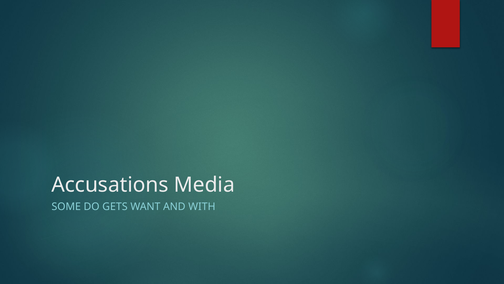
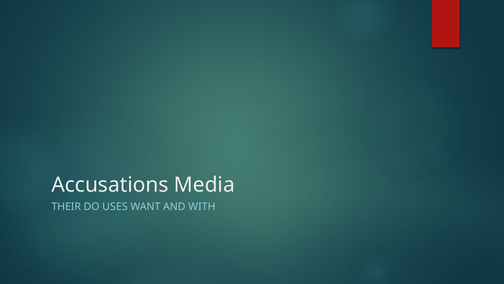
SOME: SOME -> THEIR (66, 206)
GETS: GETS -> USES (115, 206)
